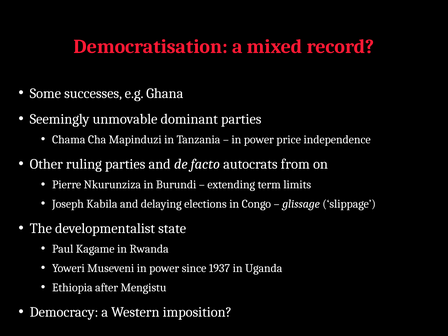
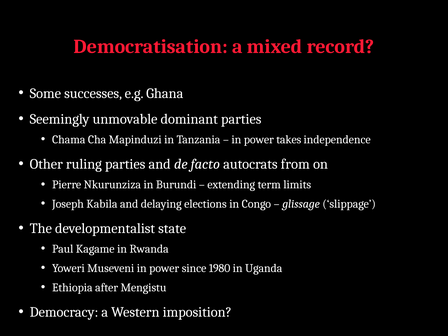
price: price -> takes (289, 140)
1937: 1937 -> 1980 (220, 268)
